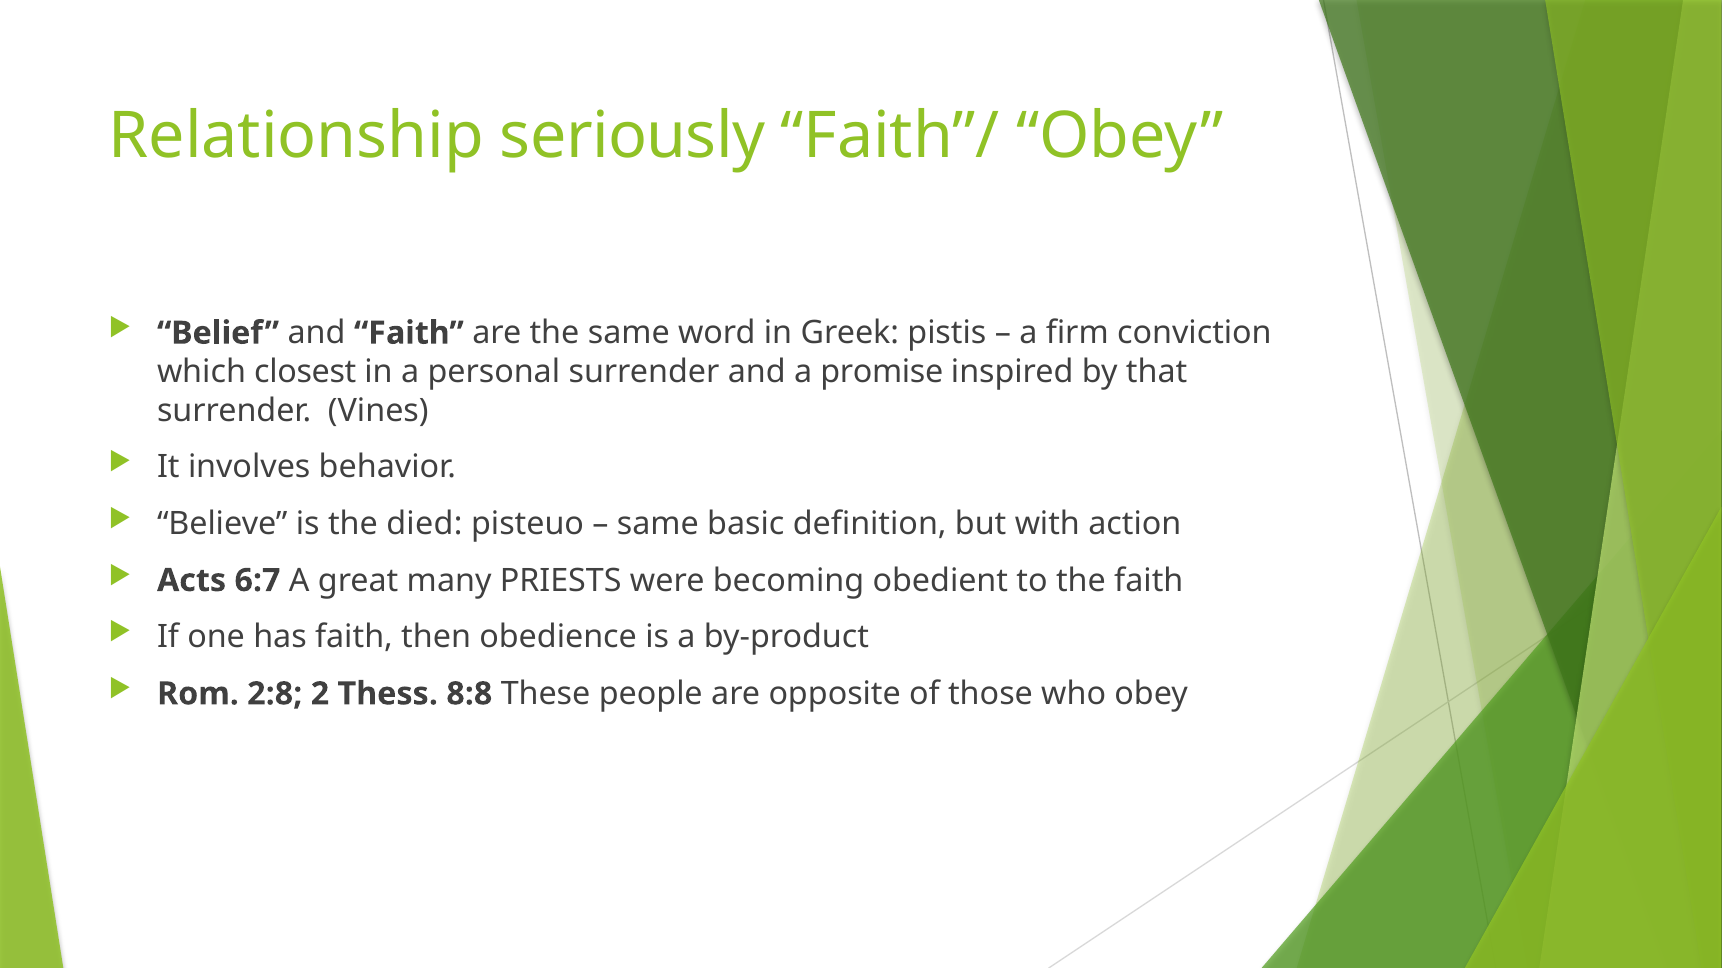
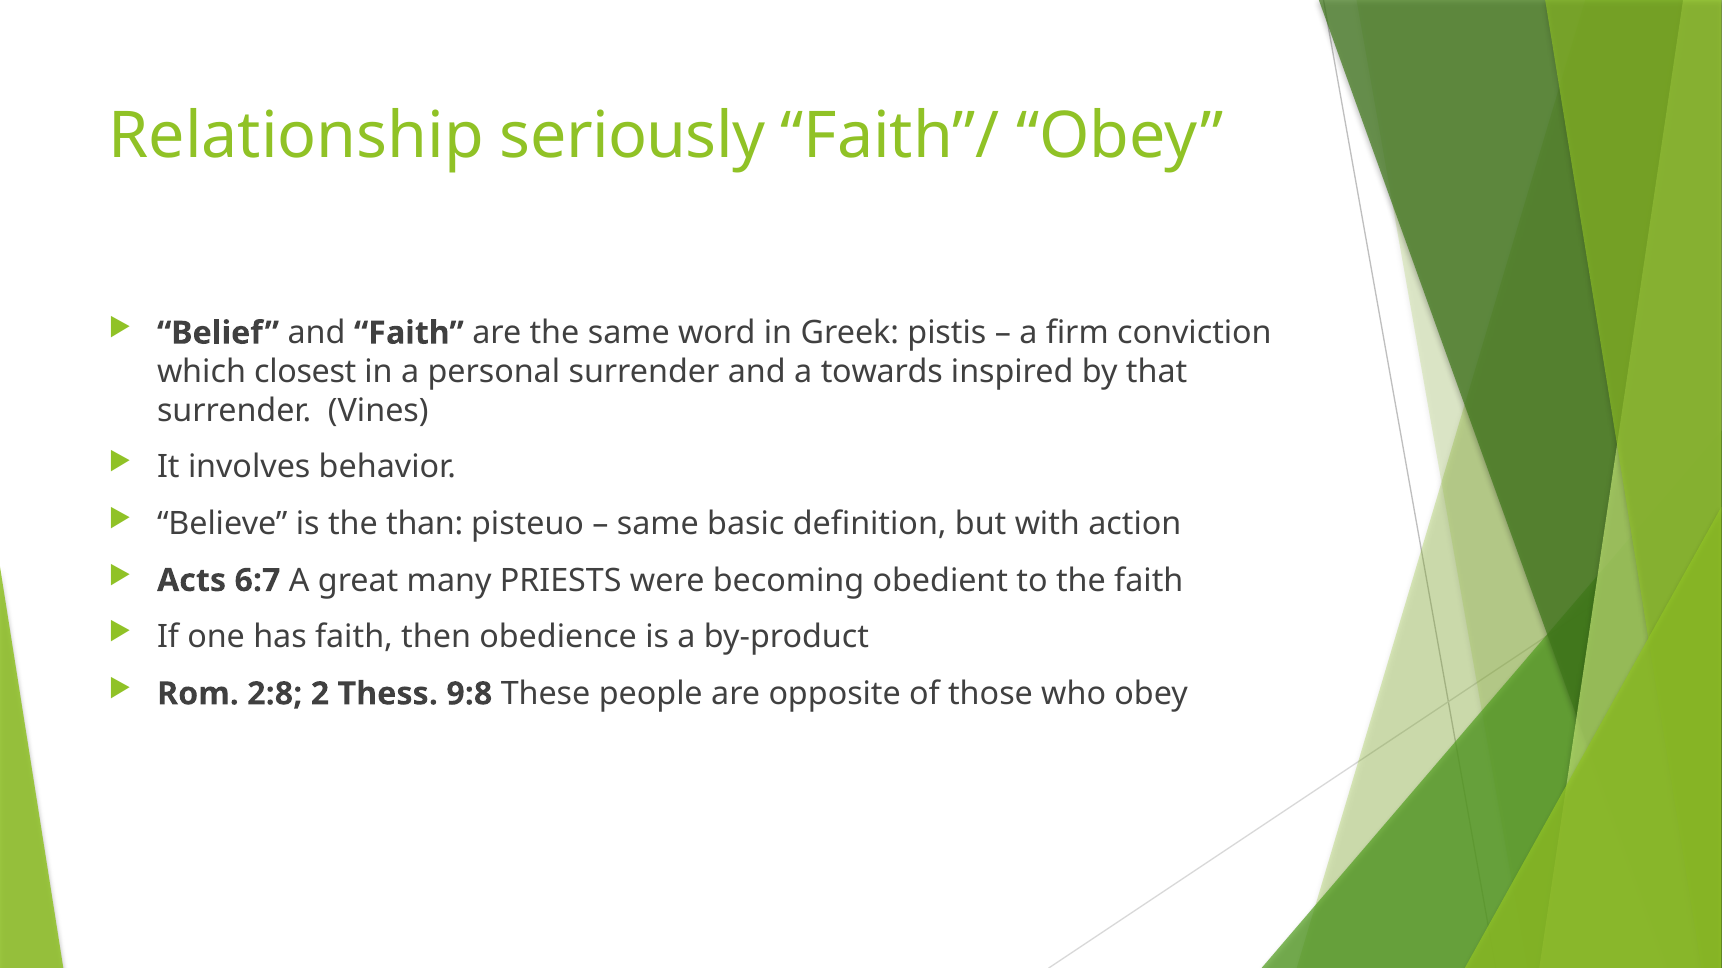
promise: promise -> towards (882, 372)
died: died -> than (425, 524)
8:8: 8:8 -> 9:8 (469, 694)
